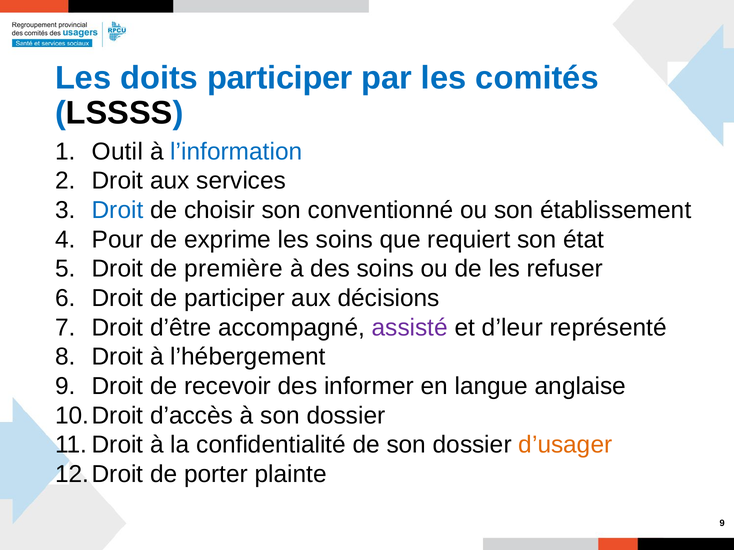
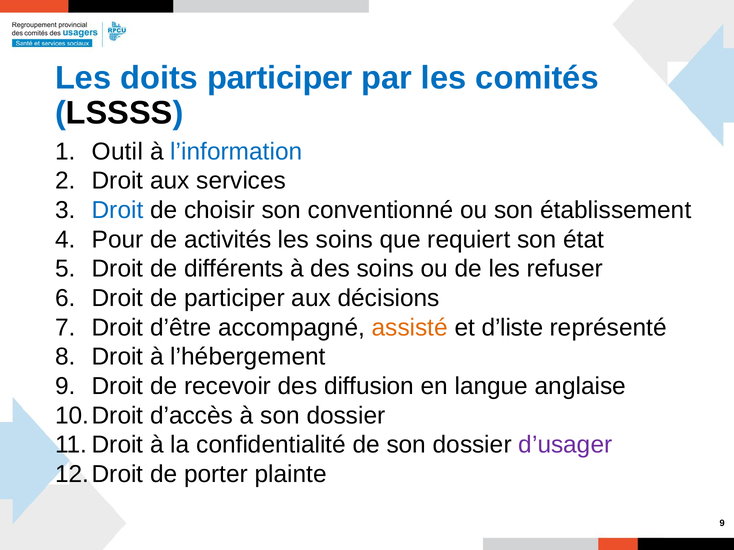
exprime: exprime -> activités (228, 240)
première: première -> différents (234, 269)
assisté colour: purple -> orange (410, 328)
d’leur: d’leur -> d’liste (512, 328)
informer: informer -> diffusion (369, 387)
d’usager colour: orange -> purple (565, 445)
